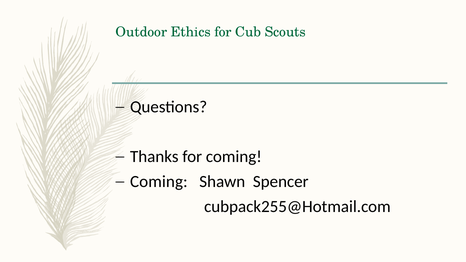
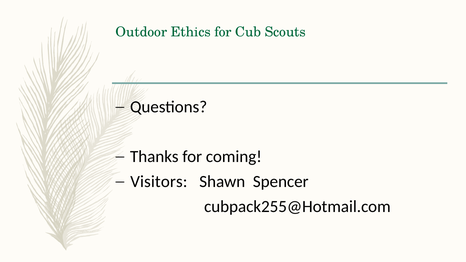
Coming: Coming -> Visitors (159, 182)
